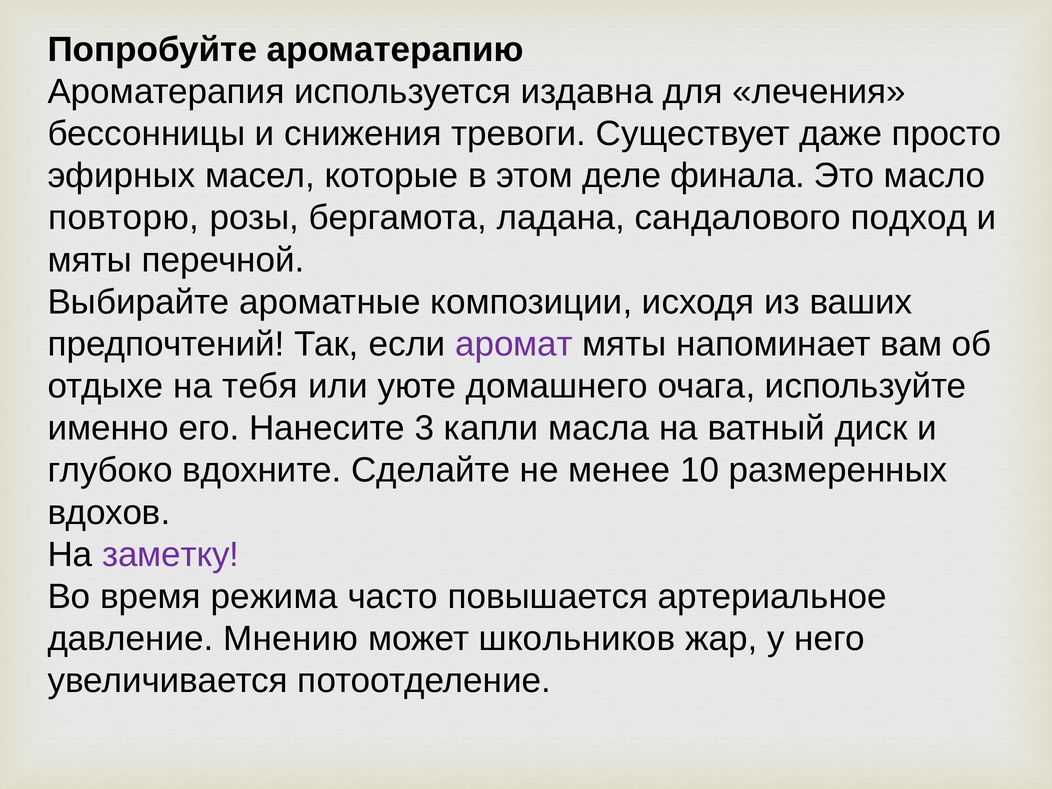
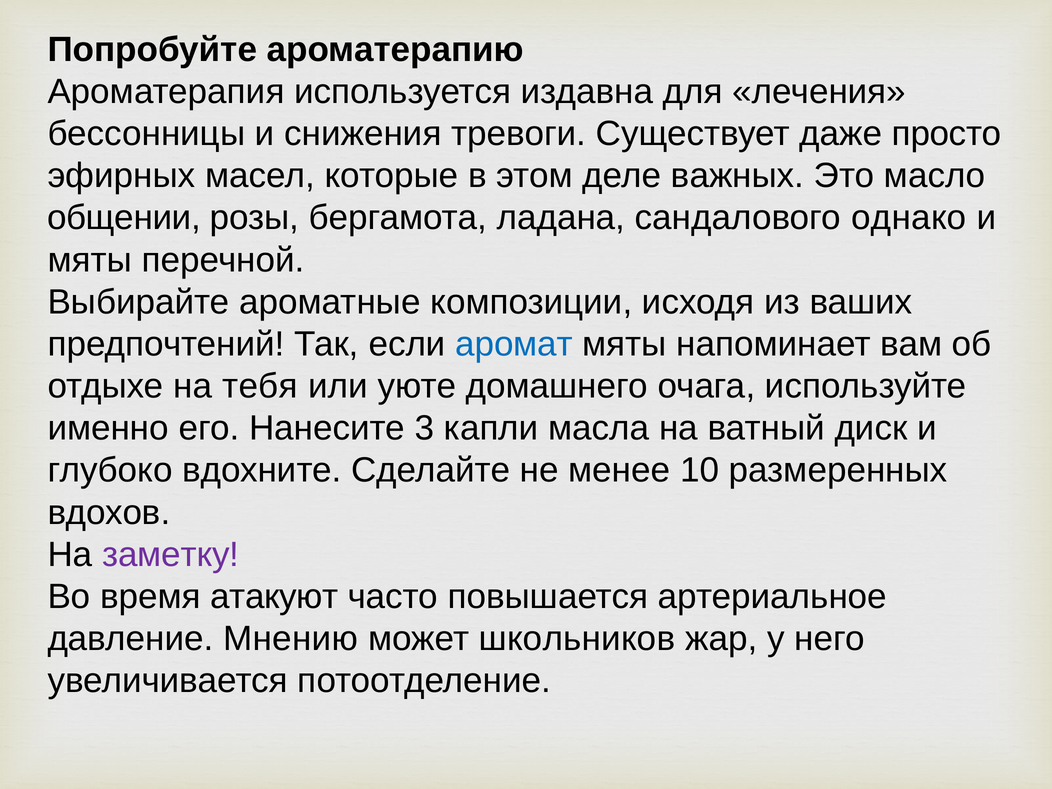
финала: финала -> важных (738, 176)
повторю: повторю -> общении (124, 218)
подход: подход -> однако (909, 218)
аромат colour: purple -> blue (514, 344)
режима: режима -> атакуют (274, 597)
